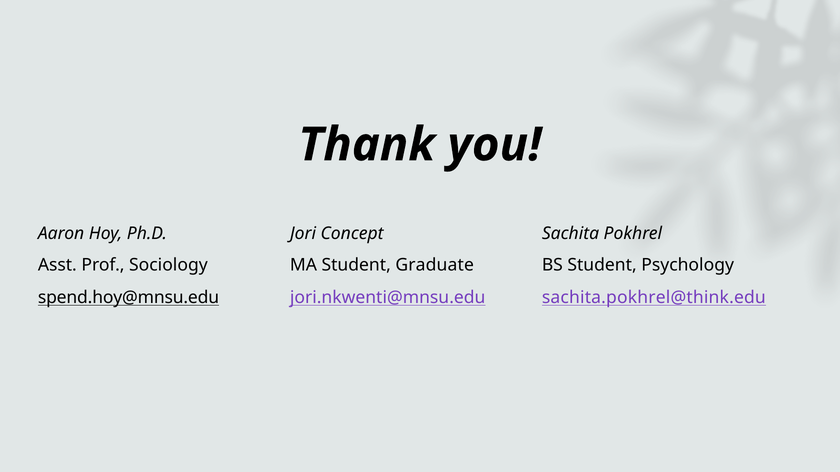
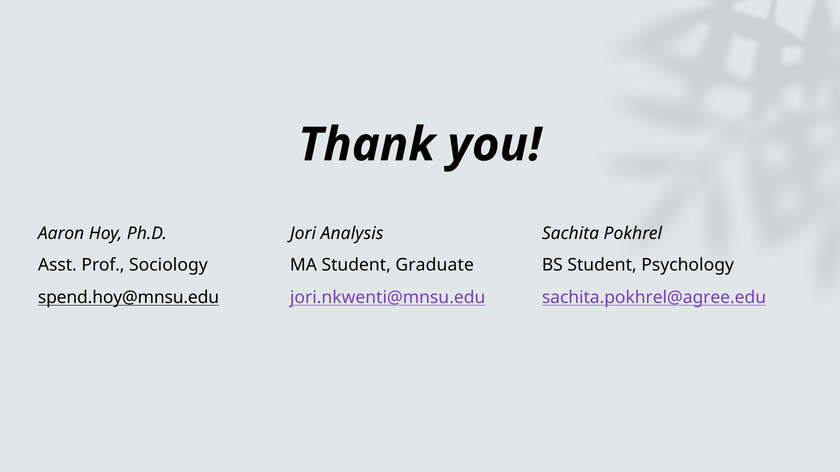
Concept: Concept -> Analysis (352, 234)
sachita.pokhrel@think.edu: sachita.pokhrel@think.edu -> sachita.pokhrel@agree.edu (654, 298)
